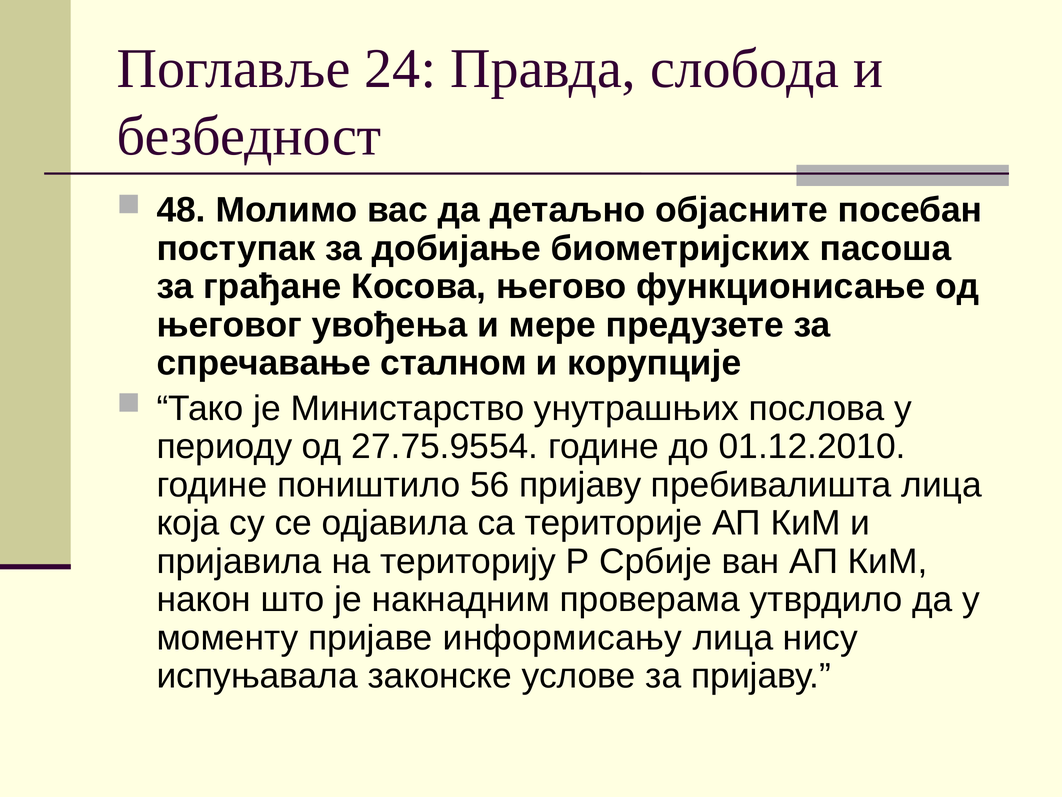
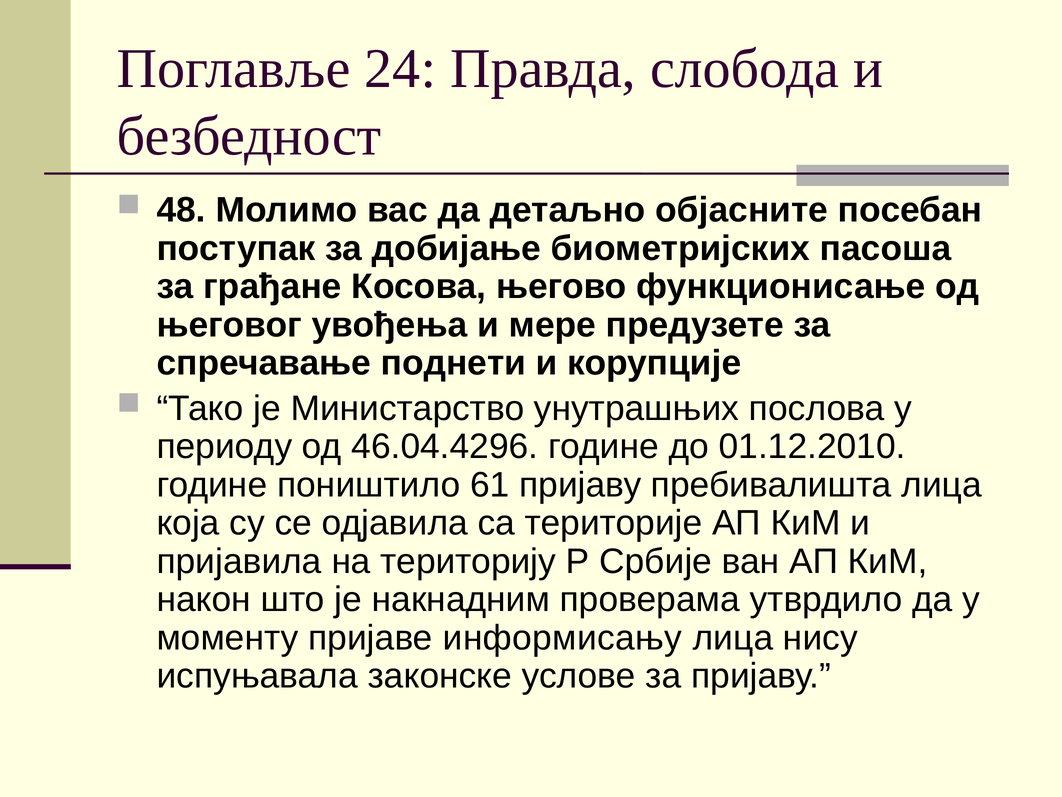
сталном: сталном -> поднети (453, 363)
27.75.9554: 27.75.9554 -> 46.04.4296 (445, 446)
56: 56 -> 61 (490, 485)
